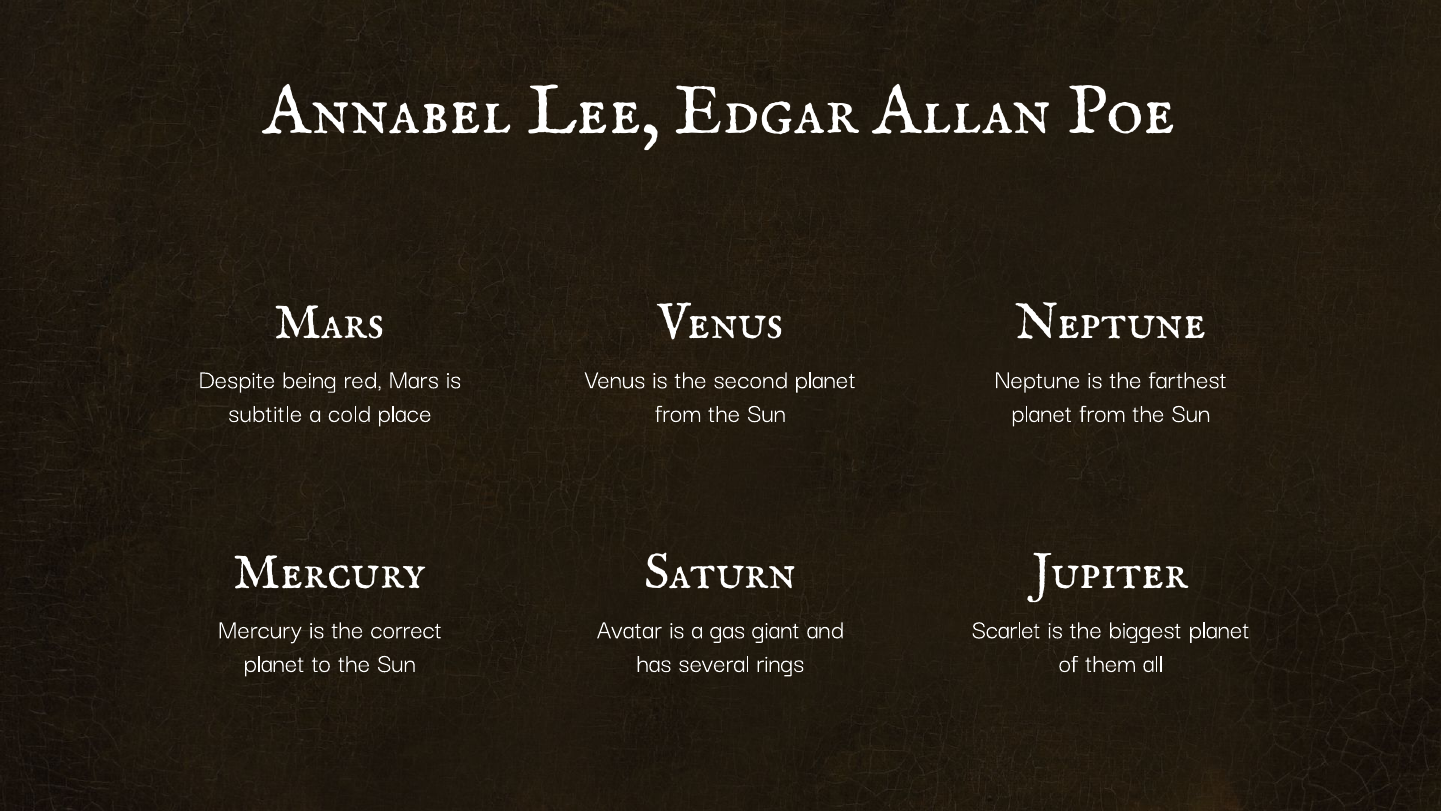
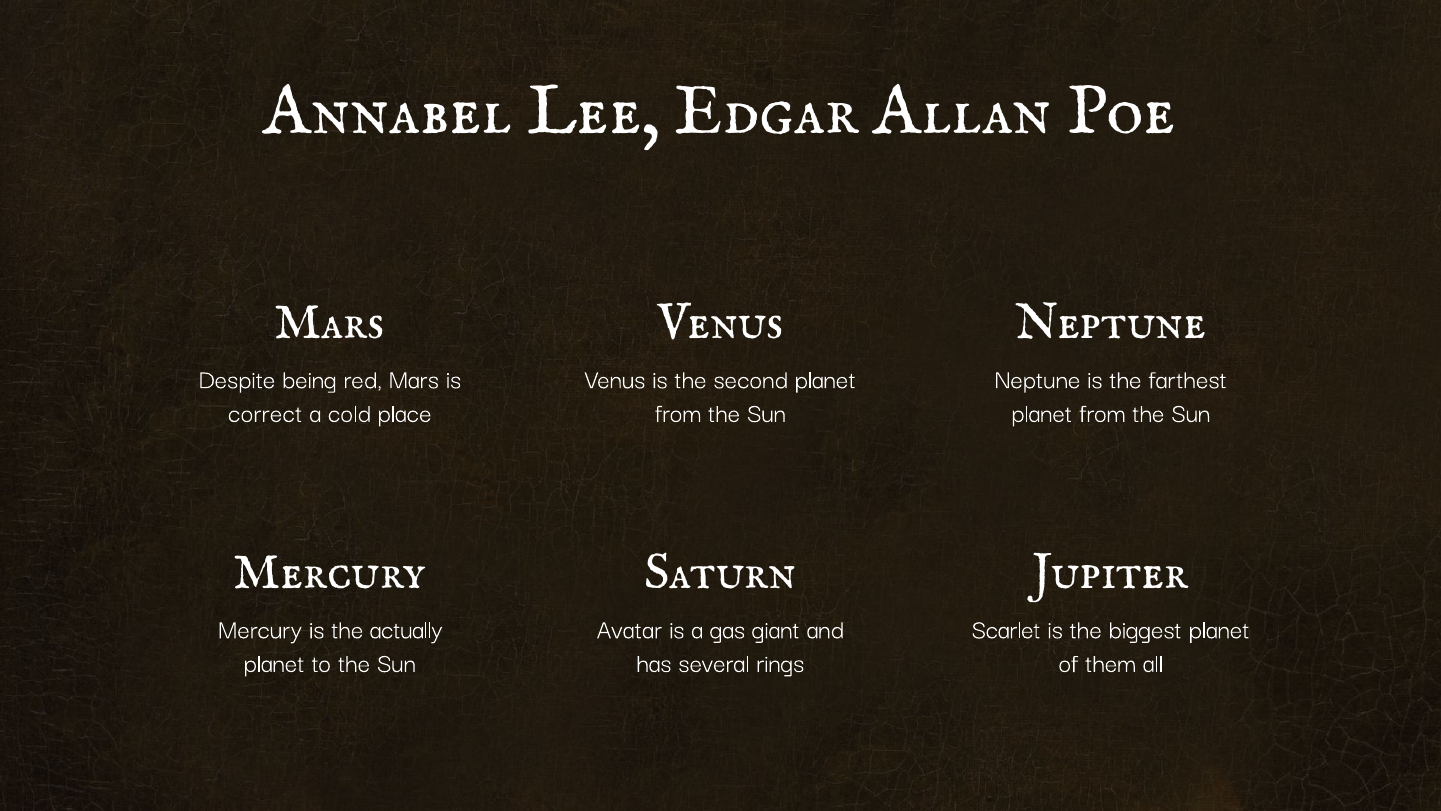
subtitle: subtitle -> correct (265, 412)
correct: correct -> actually (406, 629)
